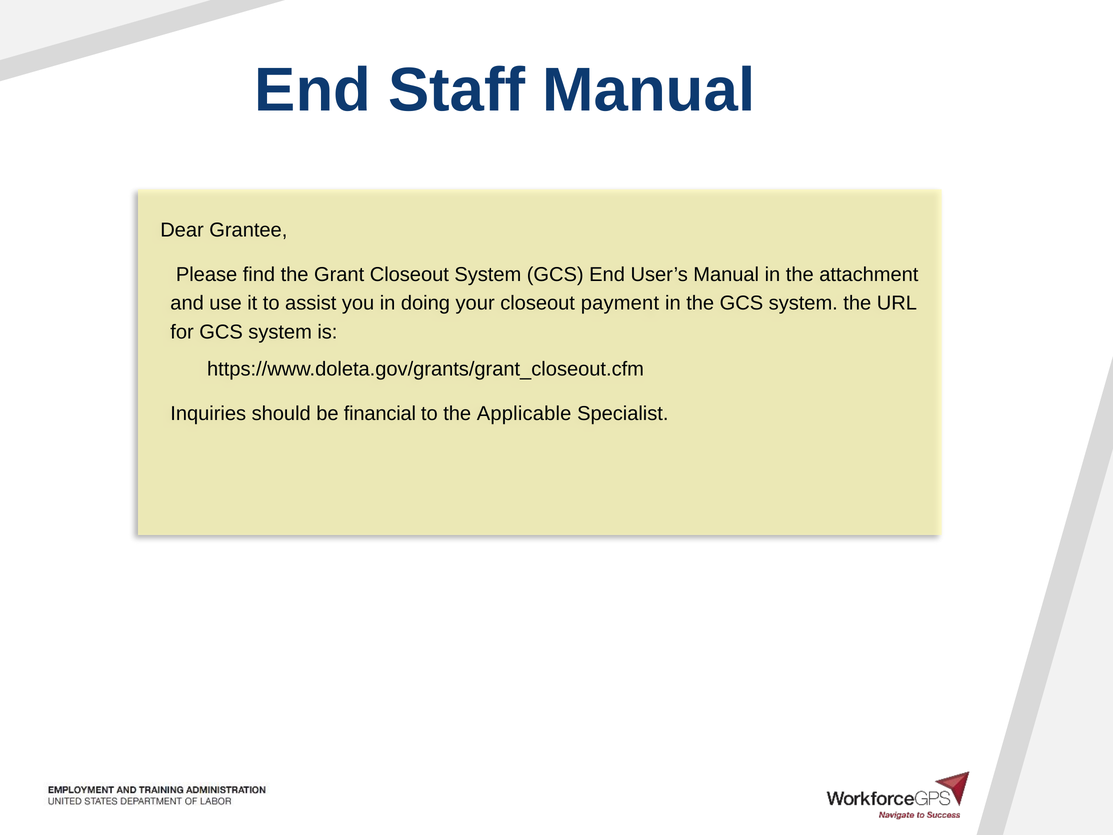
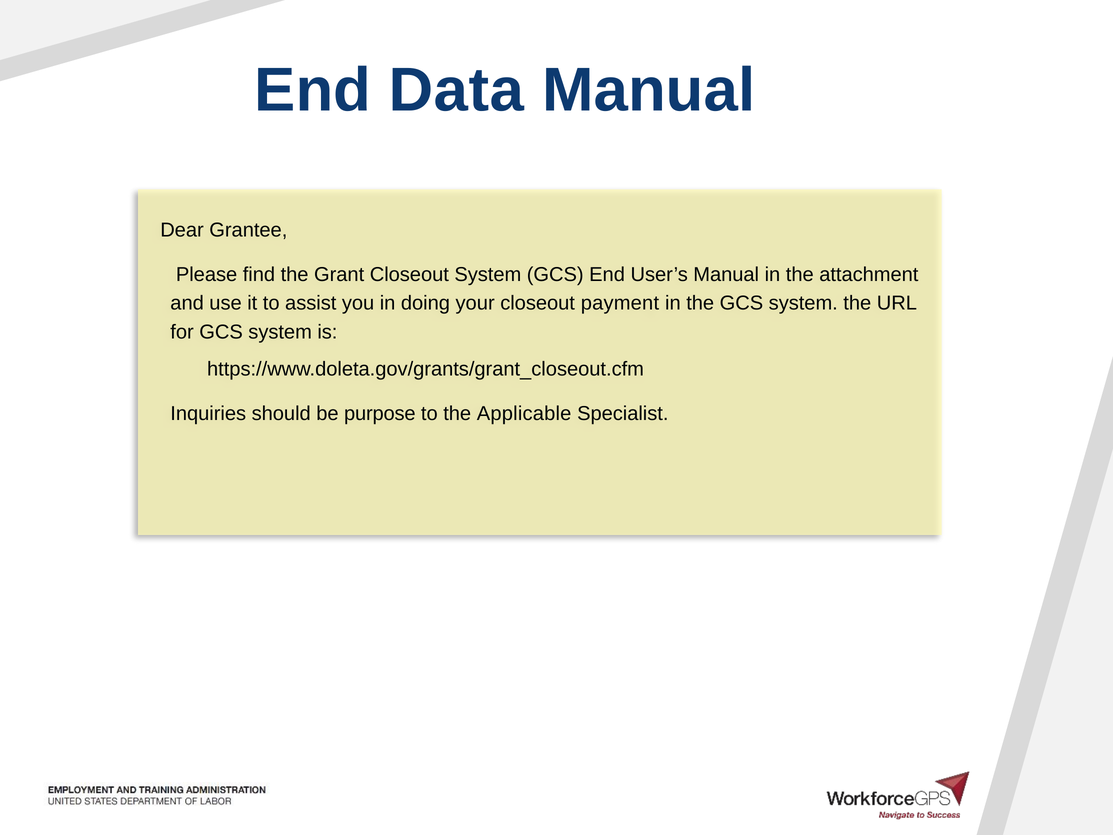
Staff: Staff -> Data (456, 91)
financial: financial -> purpose (380, 413)
